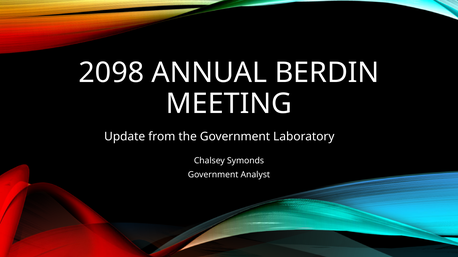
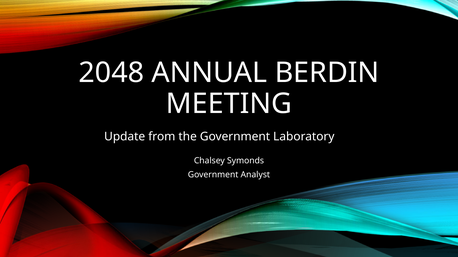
2098: 2098 -> 2048 (111, 73)
